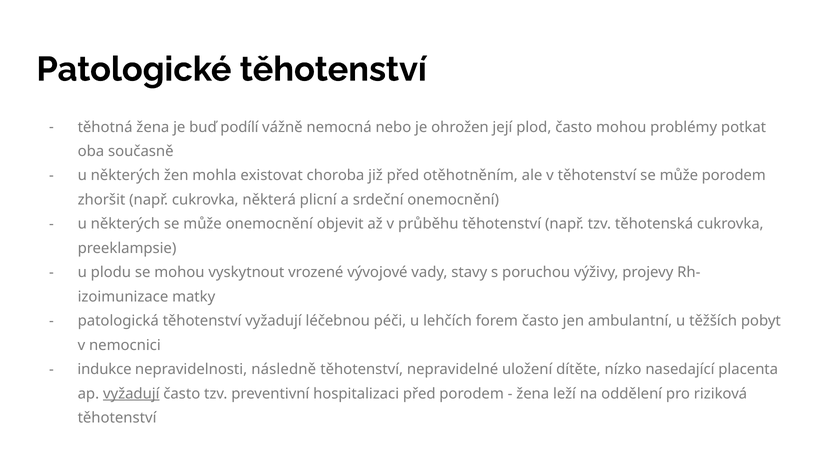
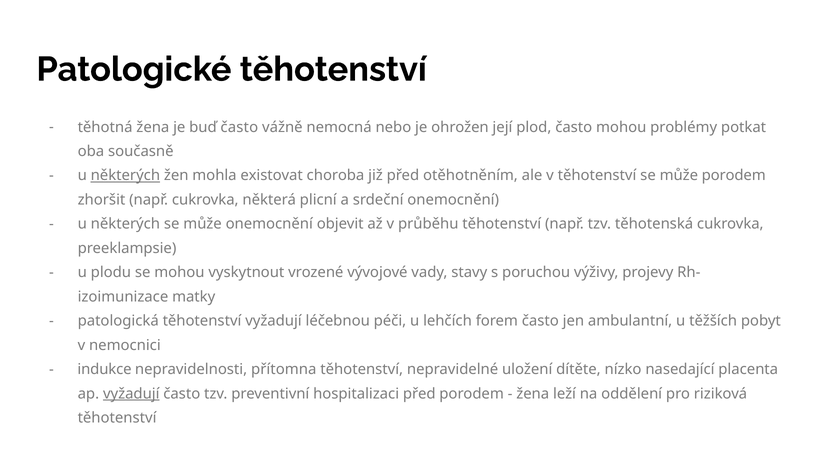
buď podílí: podílí -> často (239, 127)
některých underline: none -> present (125, 176)
následně: následně -> přítomna (284, 370)
